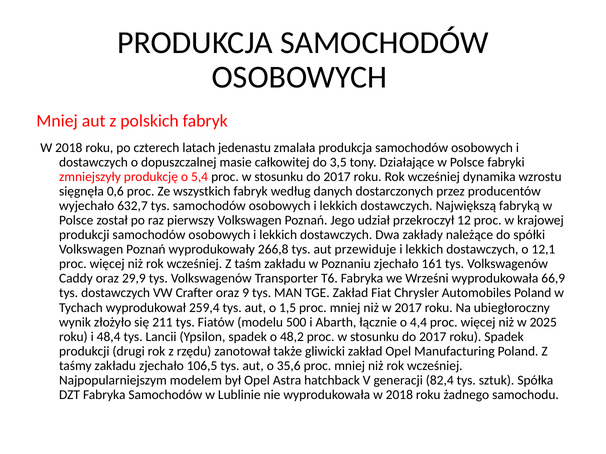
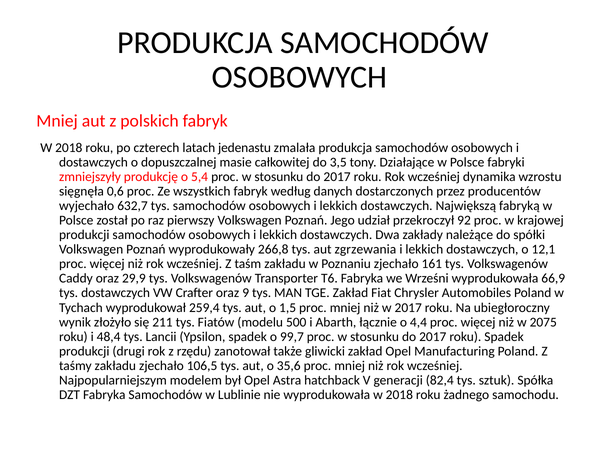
12: 12 -> 92 (464, 221)
przewiduje: przewiduje -> zgrzewania (365, 250)
2025: 2025 -> 2075 (543, 322)
48,2: 48,2 -> 99,7 (292, 337)
